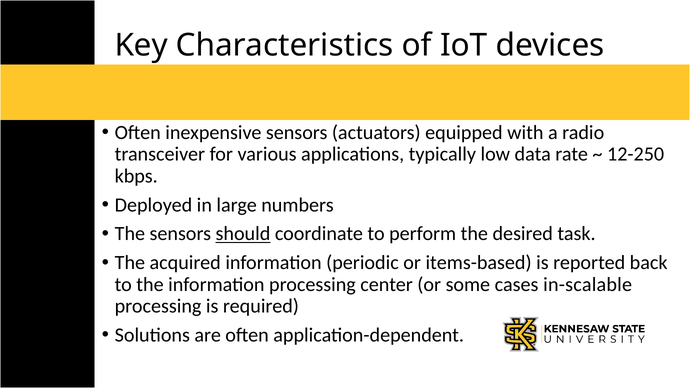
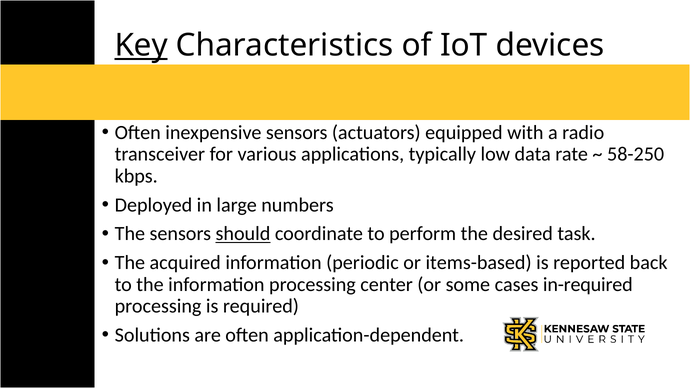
Key underline: none -> present (141, 45)
12-250: 12-250 -> 58-250 (636, 154)
in-scalable: in-scalable -> in-required (588, 285)
